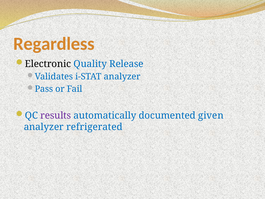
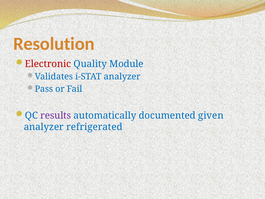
Regardless: Regardless -> Resolution (54, 44)
Electronic colour: black -> red (48, 64)
Release: Release -> Module (126, 64)
